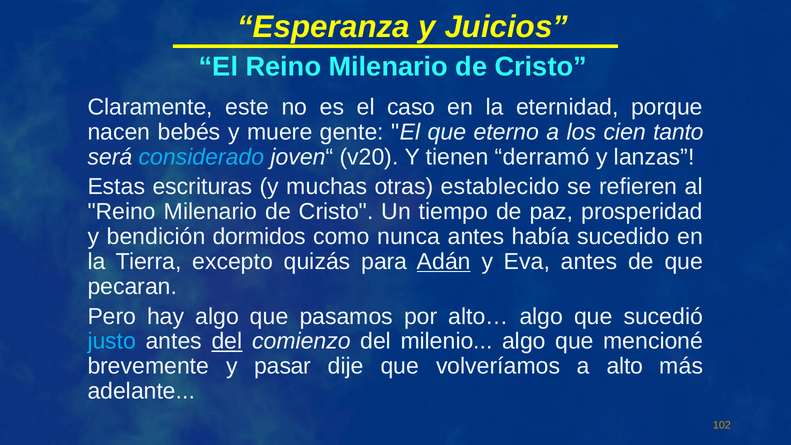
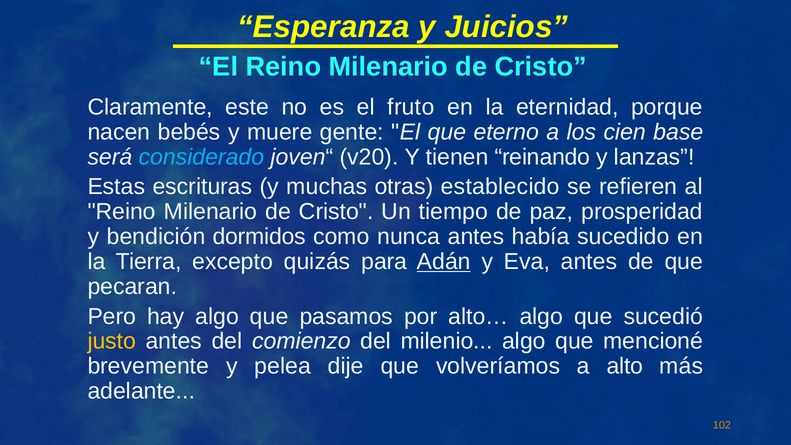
caso: caso -> fruto (411, 107)
tanto: tanto -> base (678, 132)
derramó: derramó -> reinando (542, 157)
justo colour: light blue -> yellow (112, 341)
del underline: present -> none (227, 341)
pasar: pasar -> pelea (283, 366)
